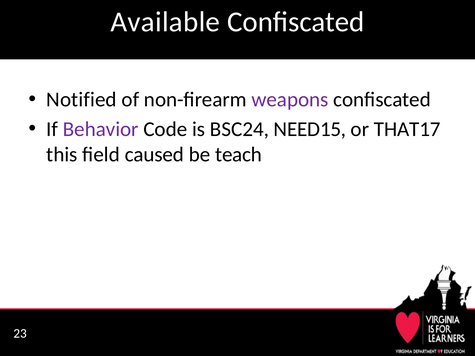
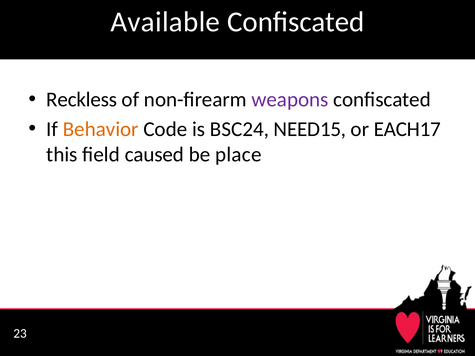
Notified: Notified -> Reckless (82, 100)
Behavior colour: purple -> orange (101, 129)
THAT17: THAT17 -> EACH17 (407, 129)
teach: teach -> place (238, 155)
